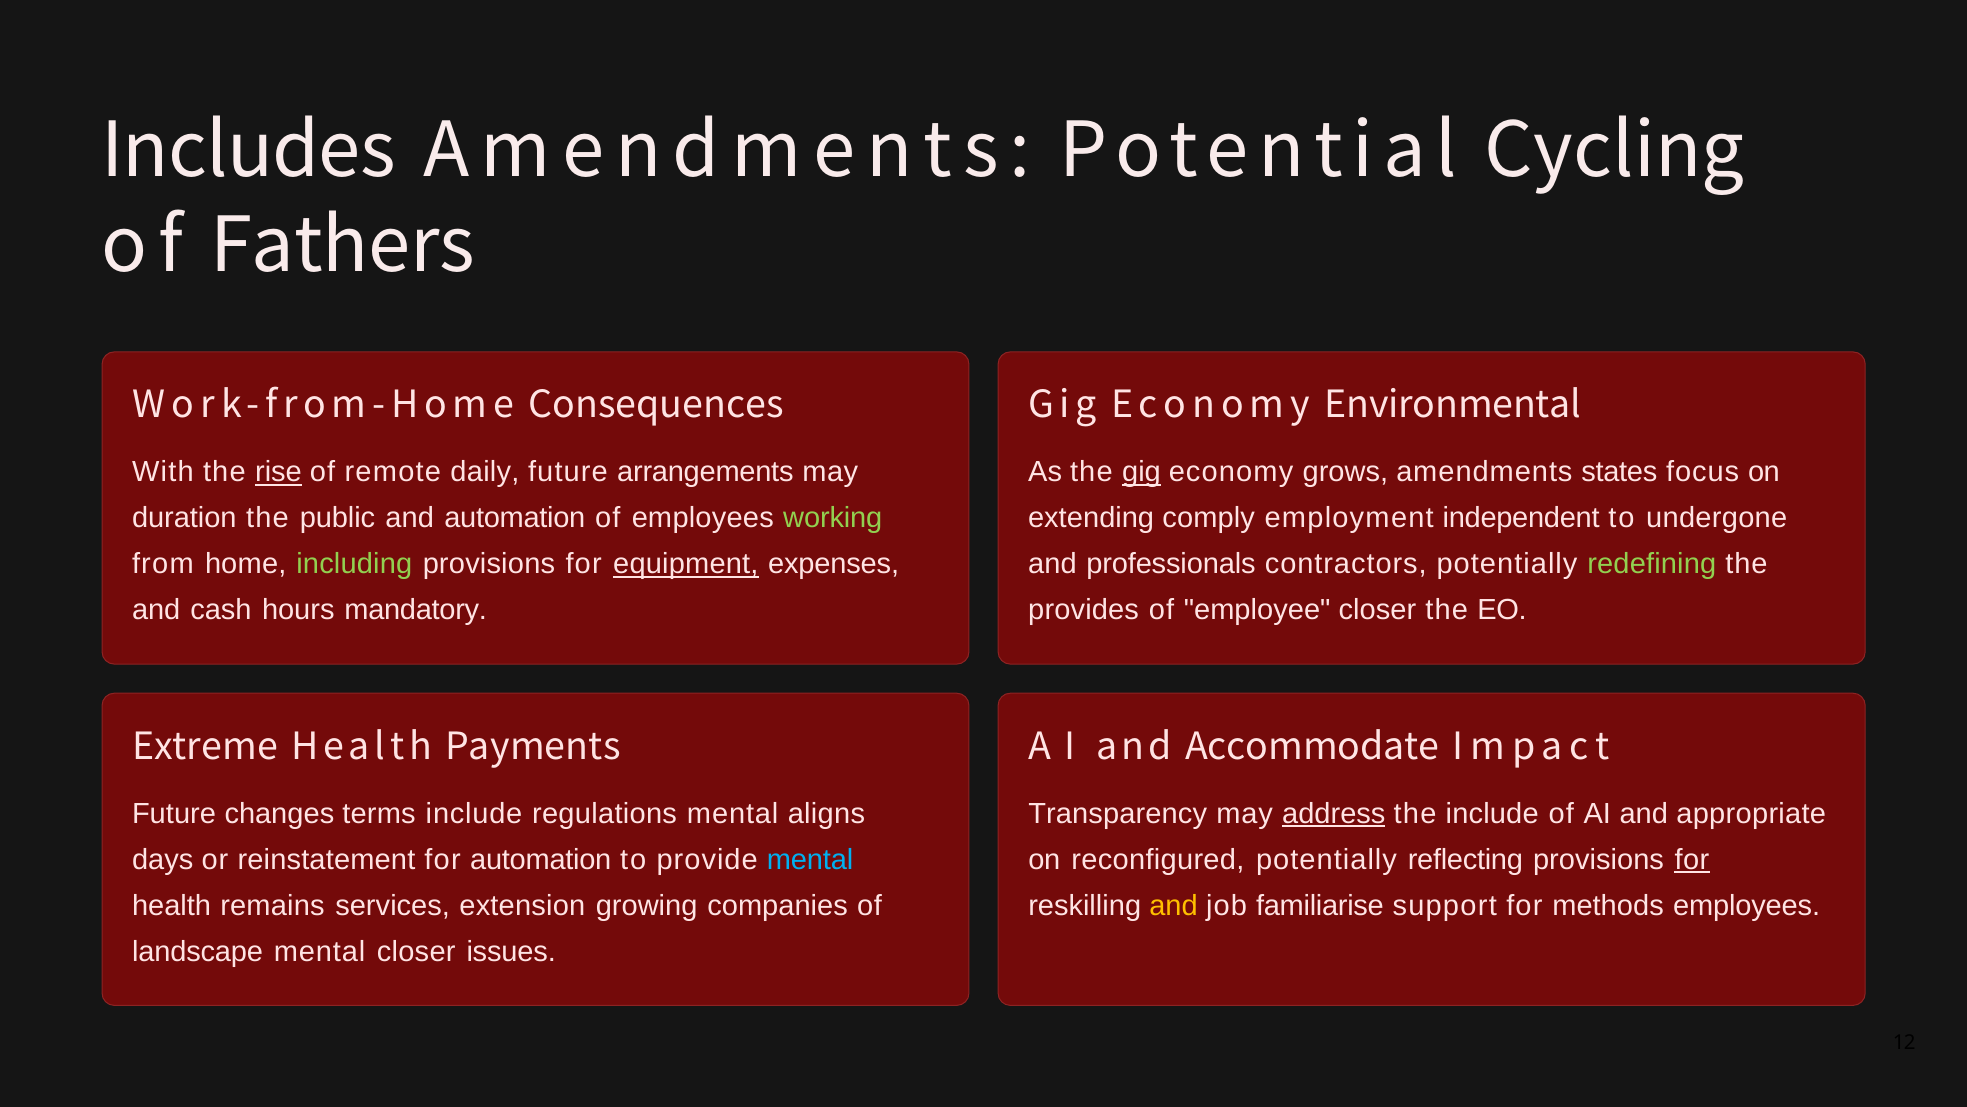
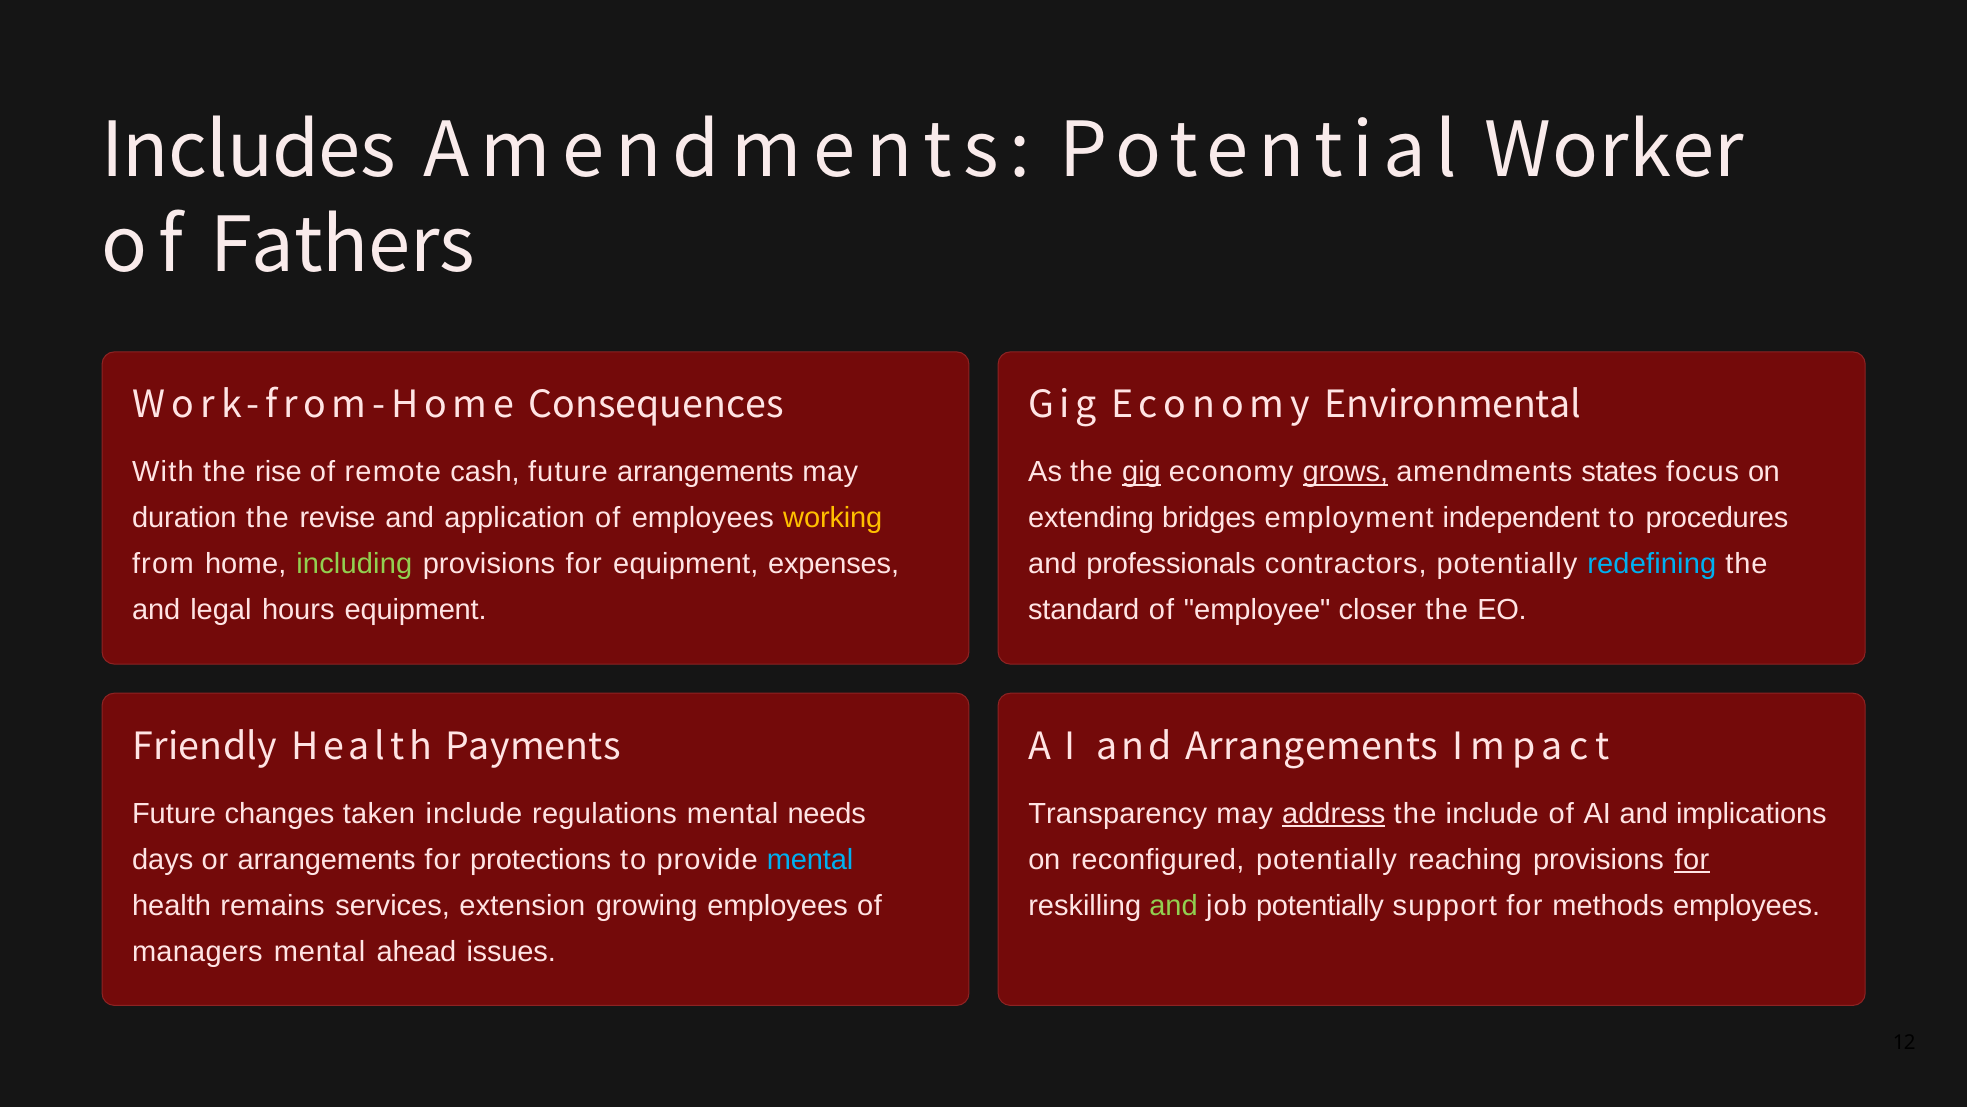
Cycling: Cycling -> Worker (1615, 151)
rise underline: present -> none (279, 472)
daily: daily -> cash (485, 472)
grows underline: none -> present (1345, 472)
public: public -> revise (338, 518)
and automation: automation -> application (515, 518)
working colour: light green -> yellow (833, 518)
comply: comply -> bridges (1209, 518)
undergone: undergone -> procedures (1717, 518)
equipment underline: present -> none (686, 564)
redefining colour: light green -> light blue (1652, 564)
cash: cash -> legal (221, 610)
hours mandatory: mandatory -> equipment (416, 610)
provides: provides -> standard (1084, 610)
Extreme: Extreme -> Friendly (205, 746)
and Accommodate: Accommodate -> Arrangements (1312, 746)
terms: terms -> taken (379, 813)
aligns: aligns -> needs (827, 813)
appropriate: appropriate -> implications (1751, 813)
or reinstatement: reinstatement -> arrangements (327, 859)
for automation: automation -> protections (541, 859)
reflecting: reflecting -> reaching (1465, 859)
growing companies: companies -> employees (778, 905)
and colour: yellow -> light green (1174, 905)
job familiarise: familiarise -> potentially (1320, 905)
landscape: landscape -> managers (197, 951)
mental closer: closer -> ahead (417, 951)
